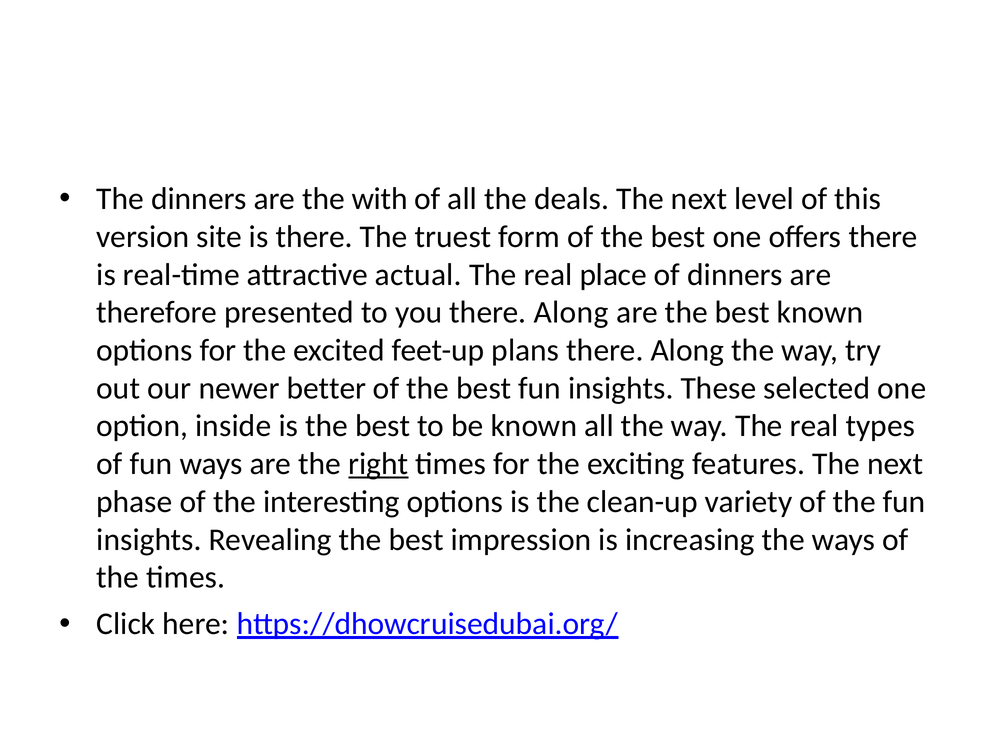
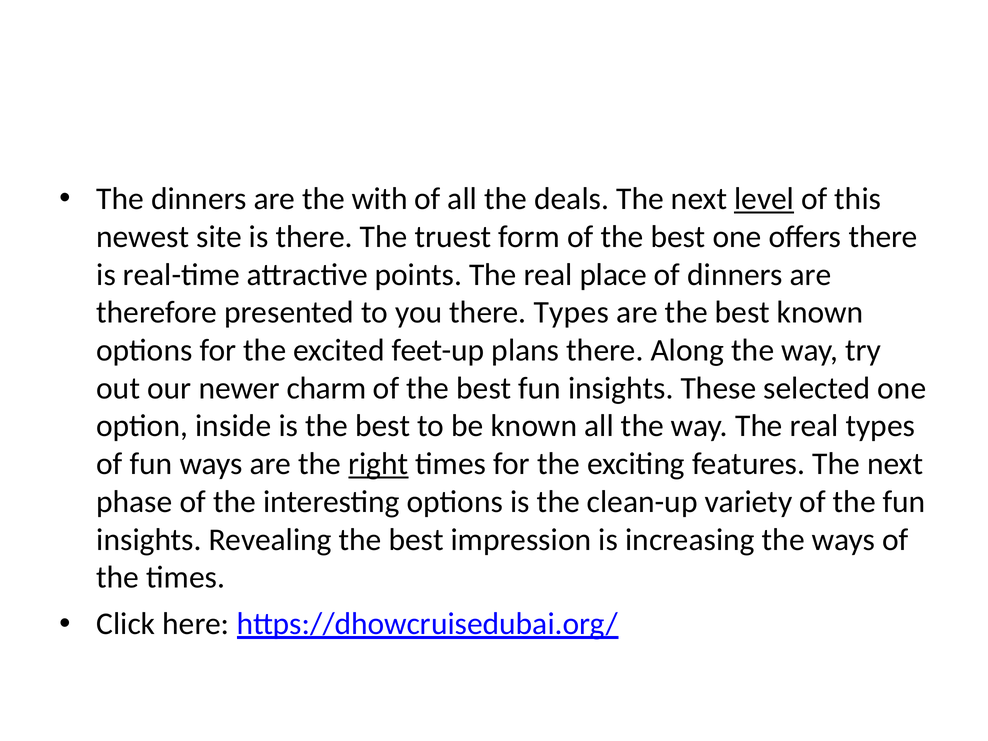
level underline: none -> present (764, 199)
version: version -> newest (143, 237)
actual: actual -> points (419, 275)
you there Along: Along -> Types (571, 313)
better: better -> charm (326, 388)
